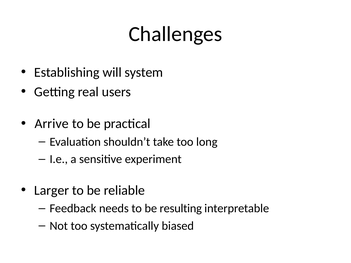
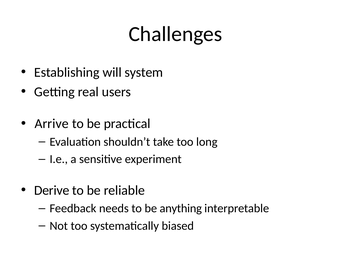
Larger: Larger -> Derive (52, 191)
resulting: resulting -> anything (181, 209)
